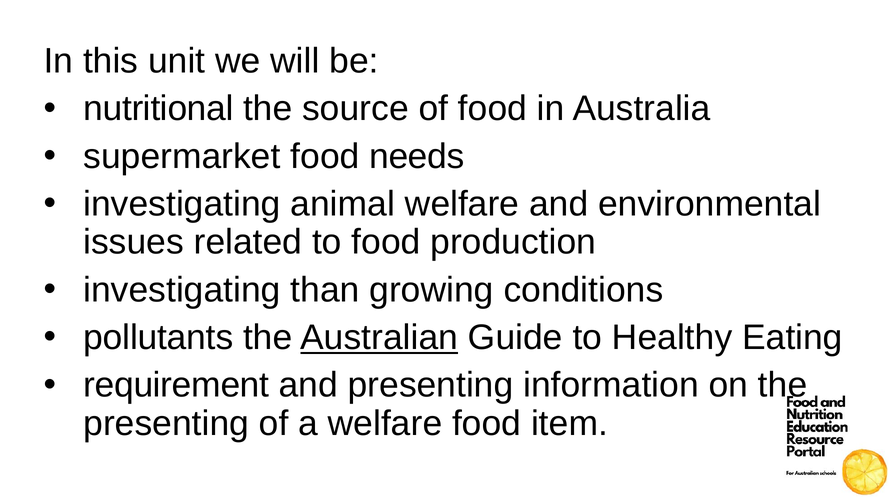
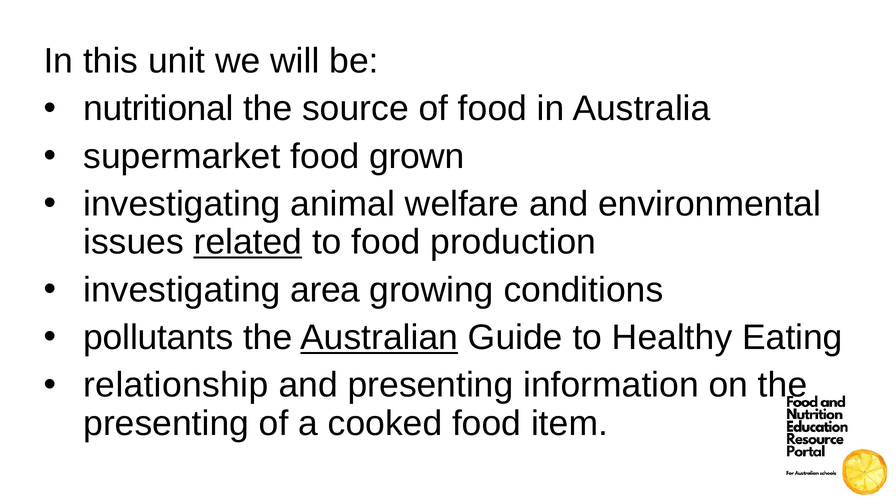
needs: needs -> grown (417, 156)
related underline: none -> present (248, 242)
than: than -> area (325, 290)
requirement: requirement -> relationship (176, 385)
a welfare: welfare -> cooked (385, 424)
